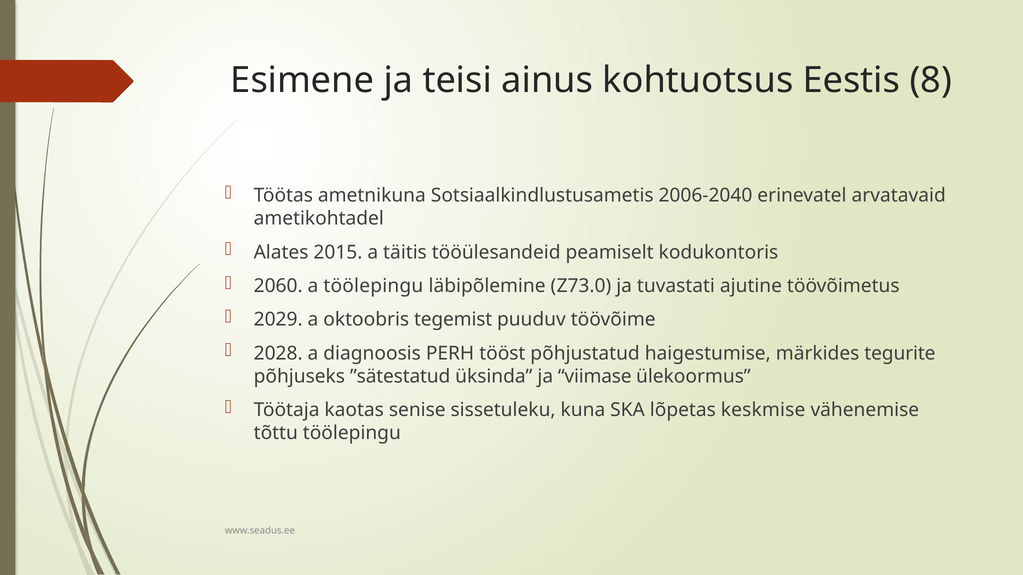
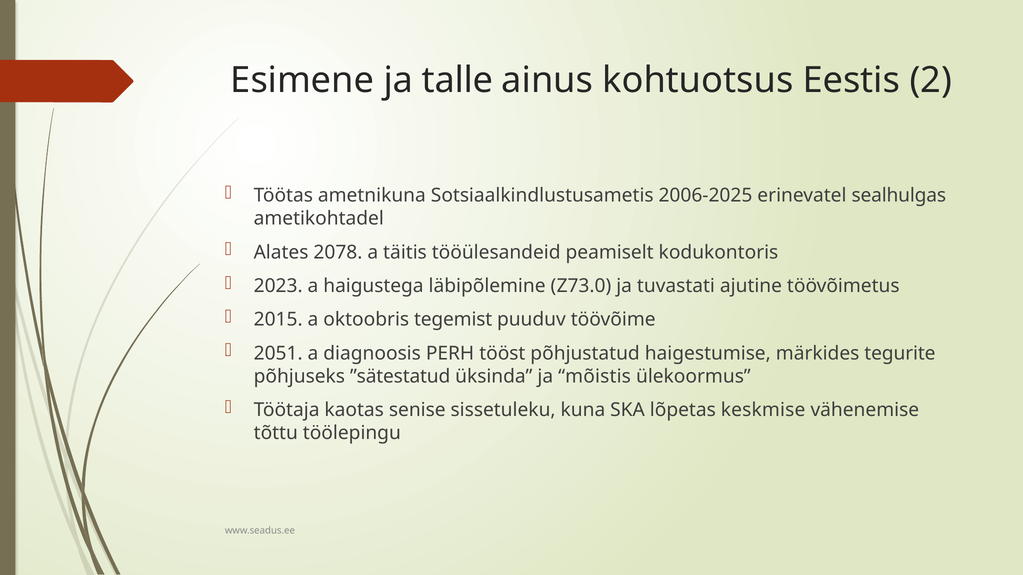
teisi: teisi -> talle (457, 80)
8: 8 -> 2 (931, 80)
2006-2040: 2006-2040 -> 2006-2025 (705, 196)
arvatavaid: arvatavaid -> sealhulgas (899, 196)
2015: 2015 -> 2078 (338, 252)
2060: 2060 -> 2023 (278, 286)
a töölepingu: töölepingu -> haigustega (373, 286)
2029: 2029 -> 2015 (278, 320)
2028: 2028 -> 2051 (278, 353)
viimase: viimase -> mõistis (595, 376)
